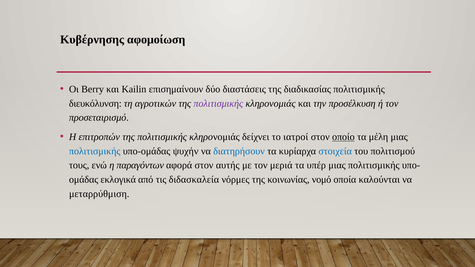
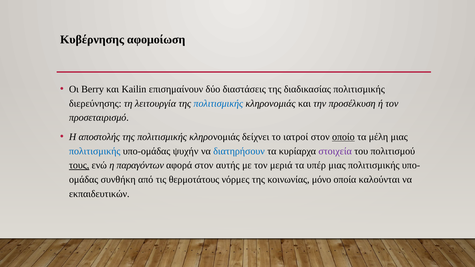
διευκόλυνση: διευκόλυνση -> διερεύνησης (95, 104)
αγροτικών: αγροτικών -> λειτουργία (155, 104)
πολιτισμικής colour: purple -> blue (218, 104)
επιτροπών: επιτροπών -> αποστολής (99, 137)
στοιχεία colour: blue -> purple (335, 151)
τους underline: none -> present (79, 166)
εκλογικά: εκλογικά -> συνθήκη (118, 180)
διδασκαλεία: διδασκαλεία -> θερμοτάτους (194, 180)
νομό: νομό -> μόνο (322, 180)
μεταρρύθμιση: μεταρρύθμιση -> εκπαιδευτικών (99, 194)
